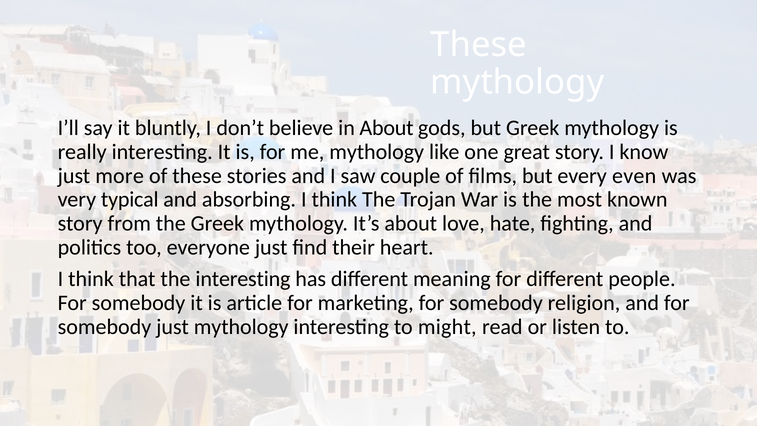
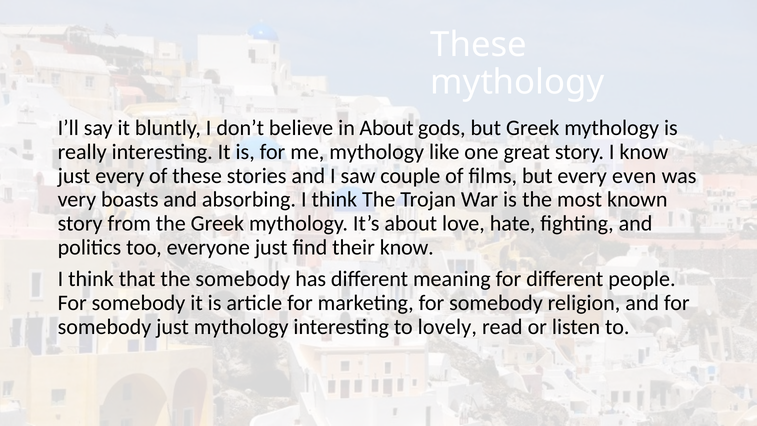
just more: more -> every (120, 176)
typical: typical -> boasts (130, 200)
their heart: heart -> know (407, 247)
the interesting: interesting -> somebody (243, 279)
might: might -> lovely (447, 327)
